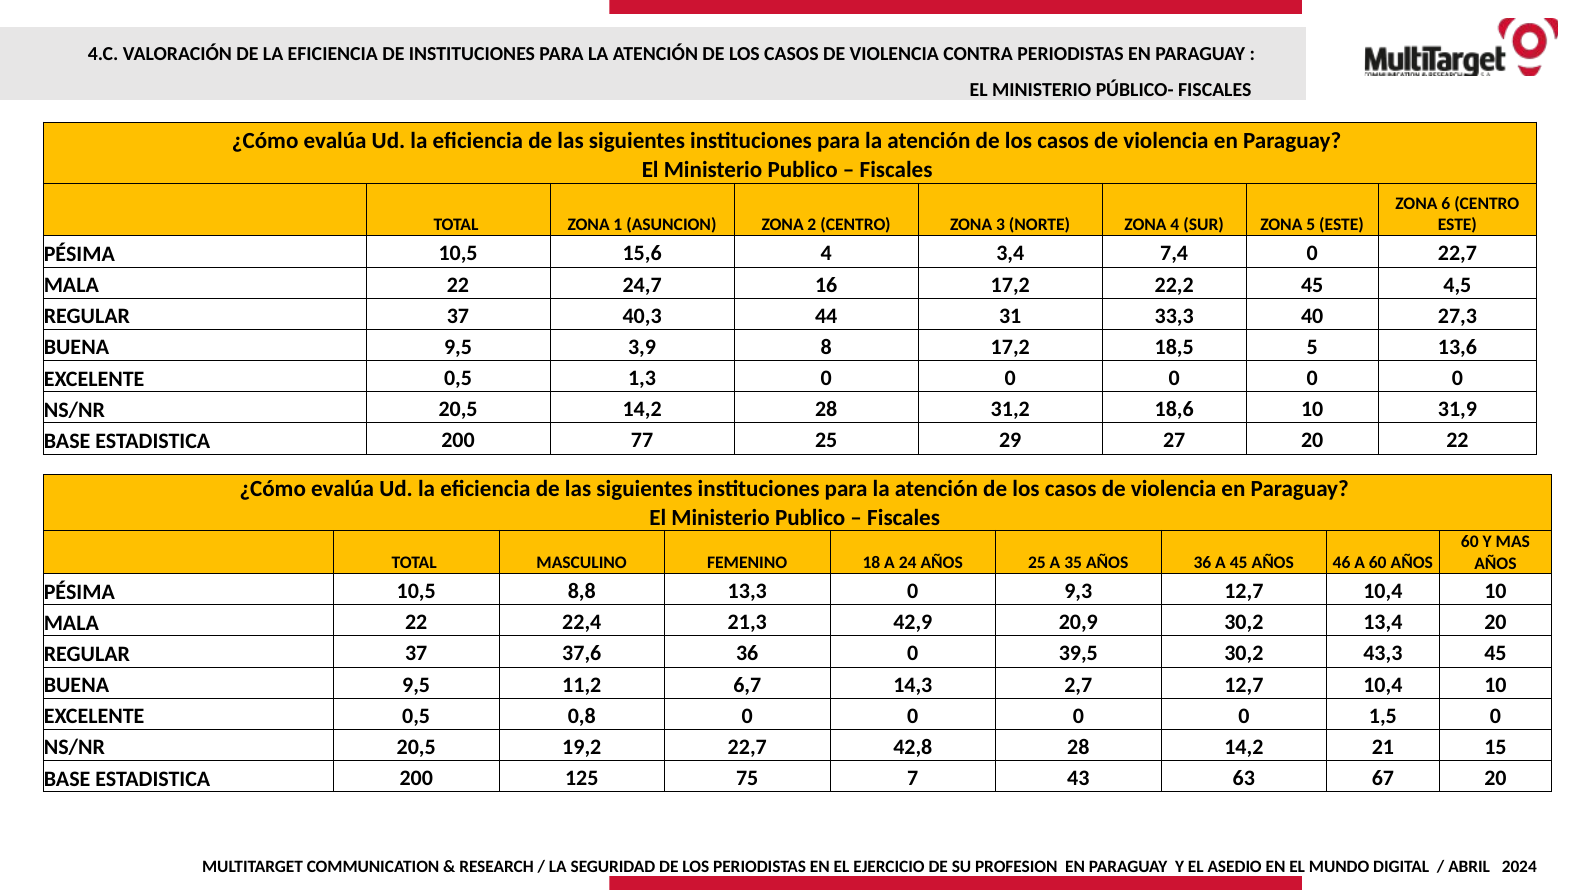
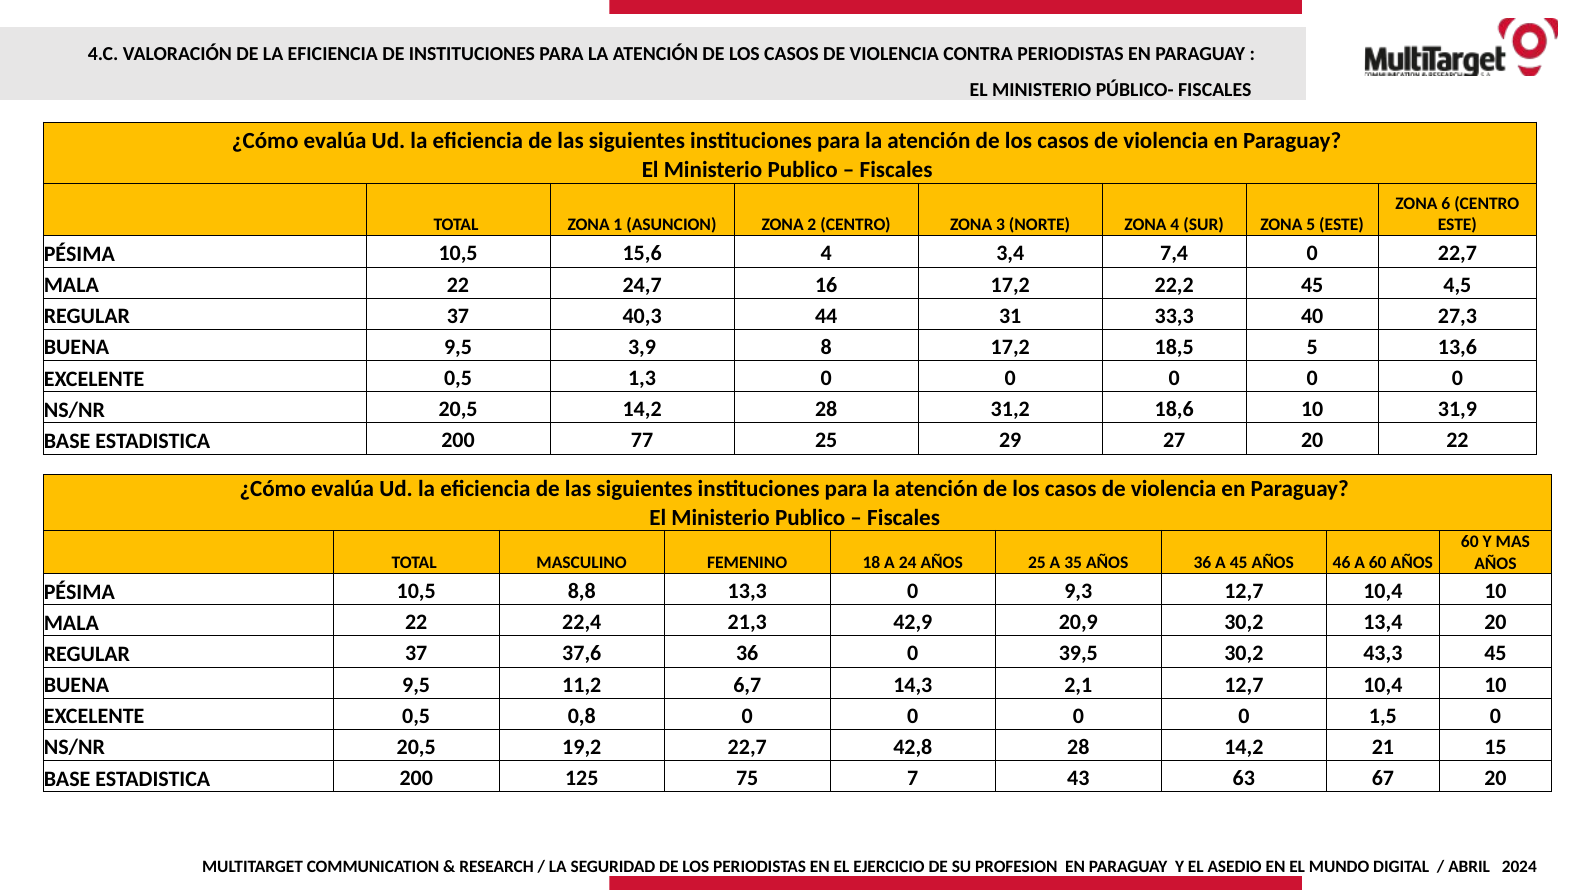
2,7: 2,7 -> 2,1 (1078, 685)
